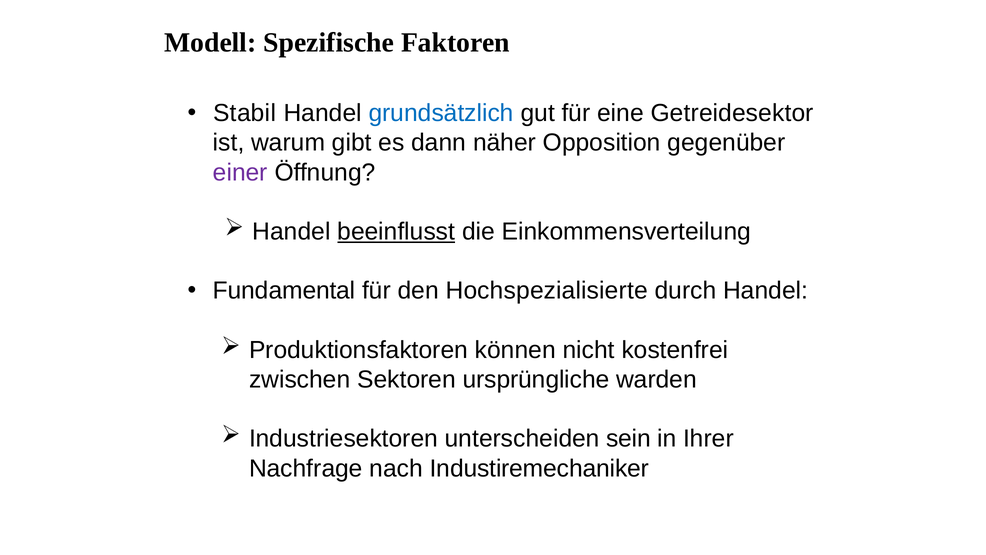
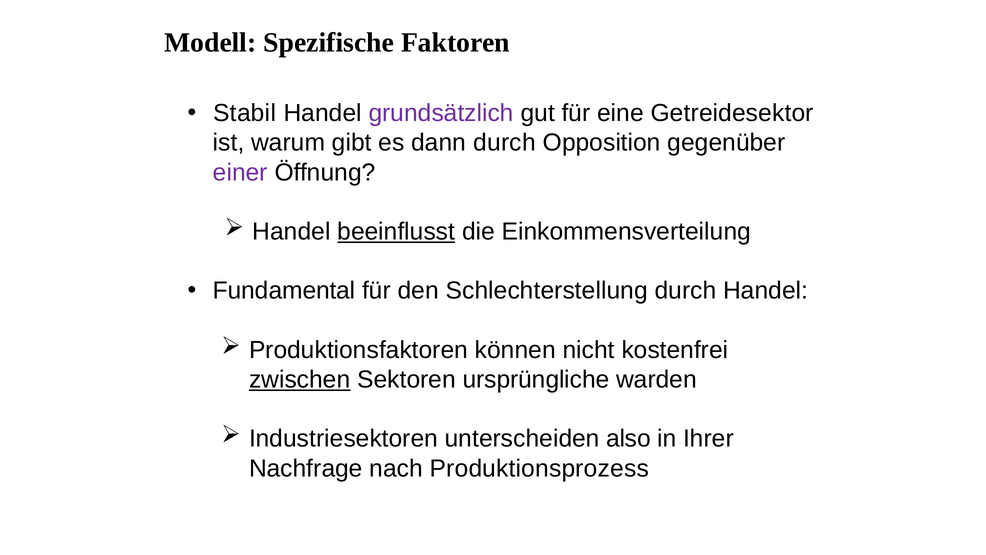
grundsätzlich colour: blue -> purple (441, 113)
dann näher: näher -> durch (504, 143)
Hochspezialisierte: Hochspezialisierte -> Schlechterstellung (547, 291)
zwischen underline: none -> present (300, 379)
sein: sein -> also (629, 439)
Industiremechaniker: Industiremechaniker -> Produktionsprozess (539, 468)
